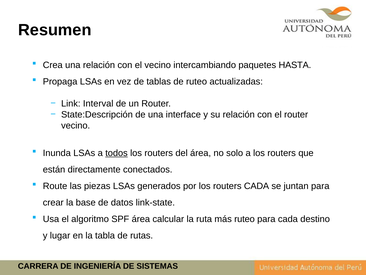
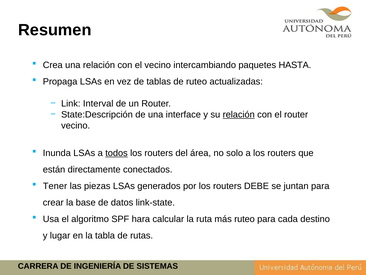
relación underline: none -> present (239, 114)
Route: Route -> Tener (55, 186)
routers CADA: CADA -> DEBE (256, 186)
SPF área: área -> hara (141, 219)
